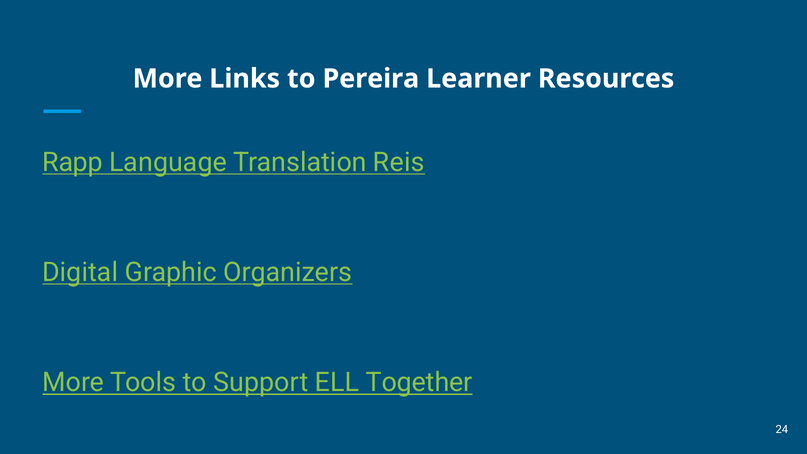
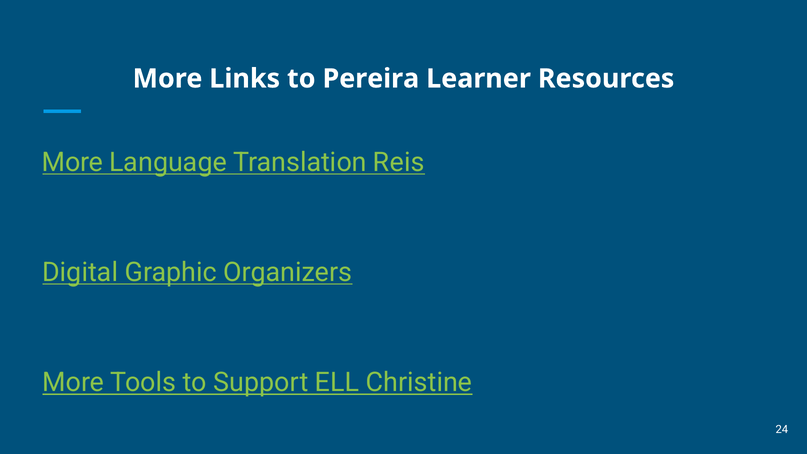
Rapp: Rapp -> More (72, 162)
Together: Together -> Christine (419, 383)
